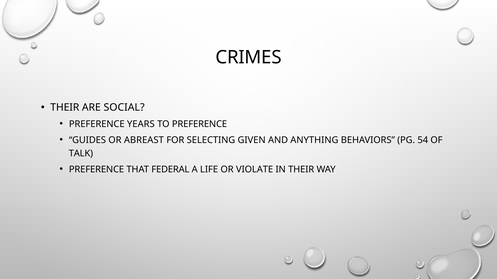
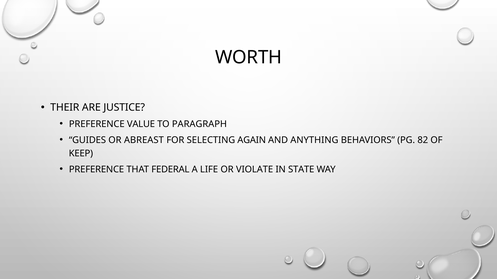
CRIMES: CRIMES -> WORTH (249, 58)
SOCIAL: SOCIAL -> JUSTICE (124, 108)
YEARS: YEARS -> VALUE (141, 124)
TO PREFERENCE: PREFERENCE -> PARAGRAPH (199, 124)
GIVEN: GIVEN -> AGAIN (252, 140)
54: 54 -> 82 (423, 140)
TALK: TALK -> KEEP (81, 154)
IN THEIR: THEIR -> STATE (301, 170)
